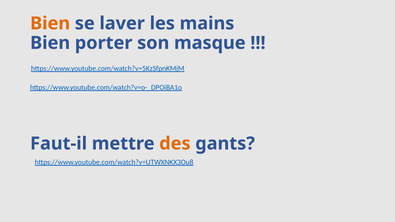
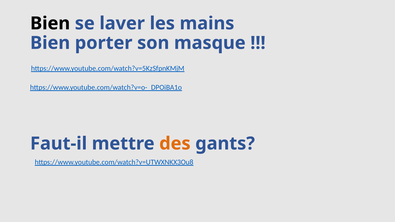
Bien colour: orange -> black (50, 23)
